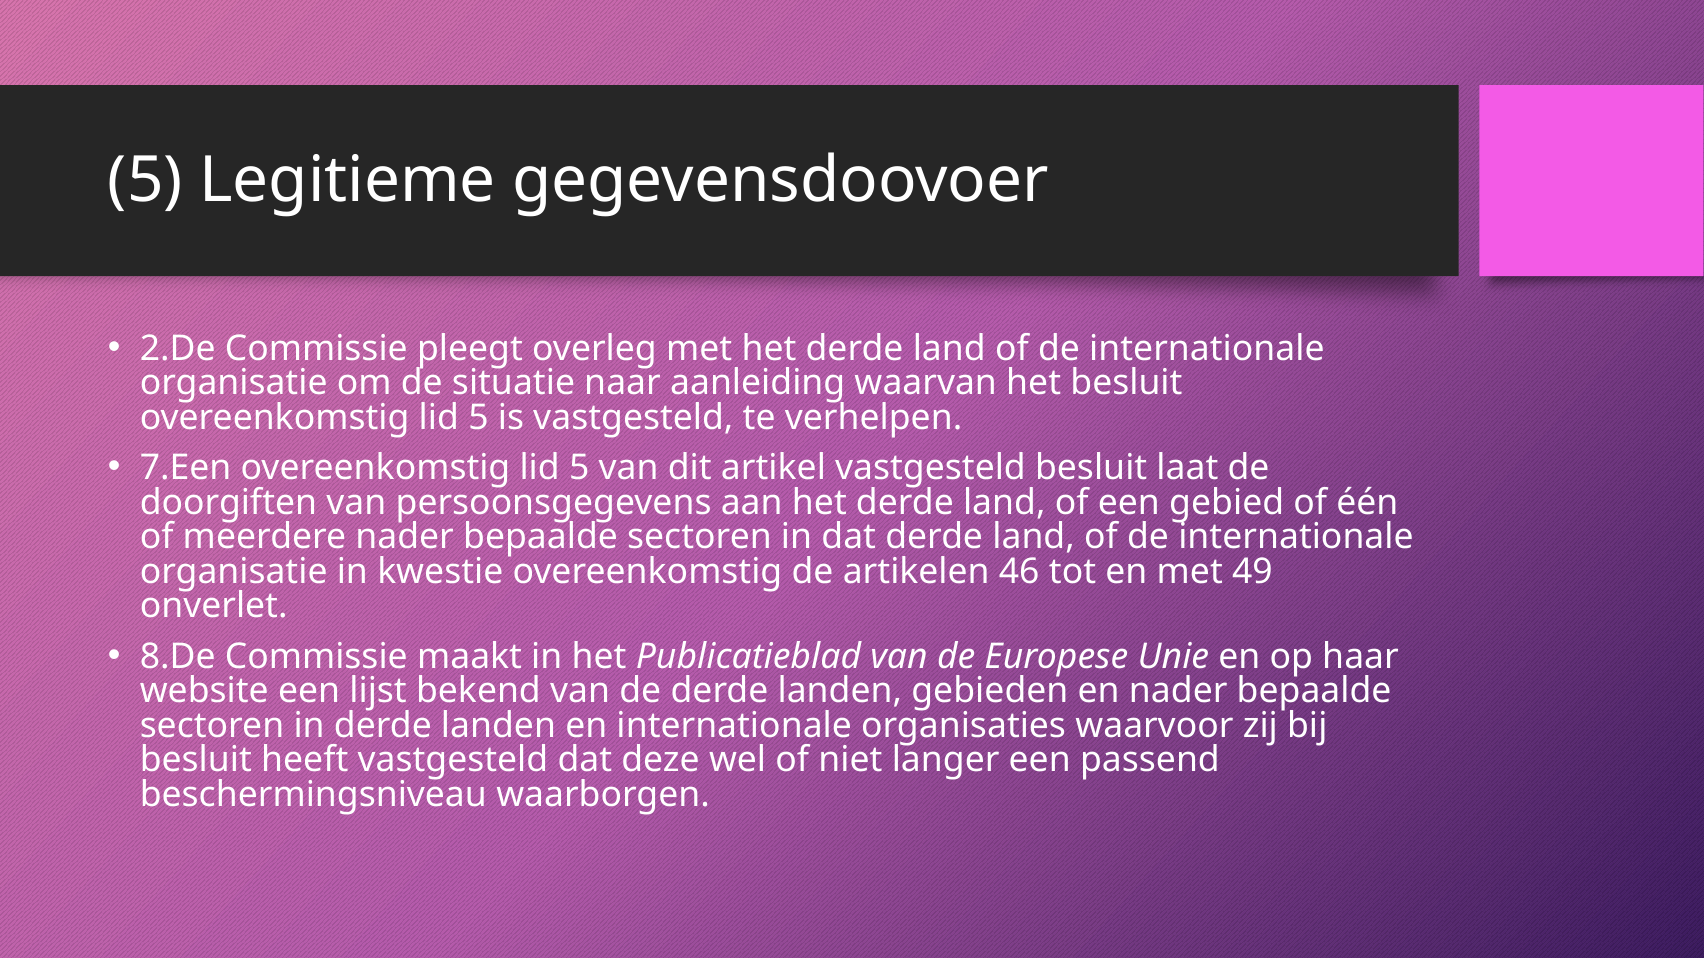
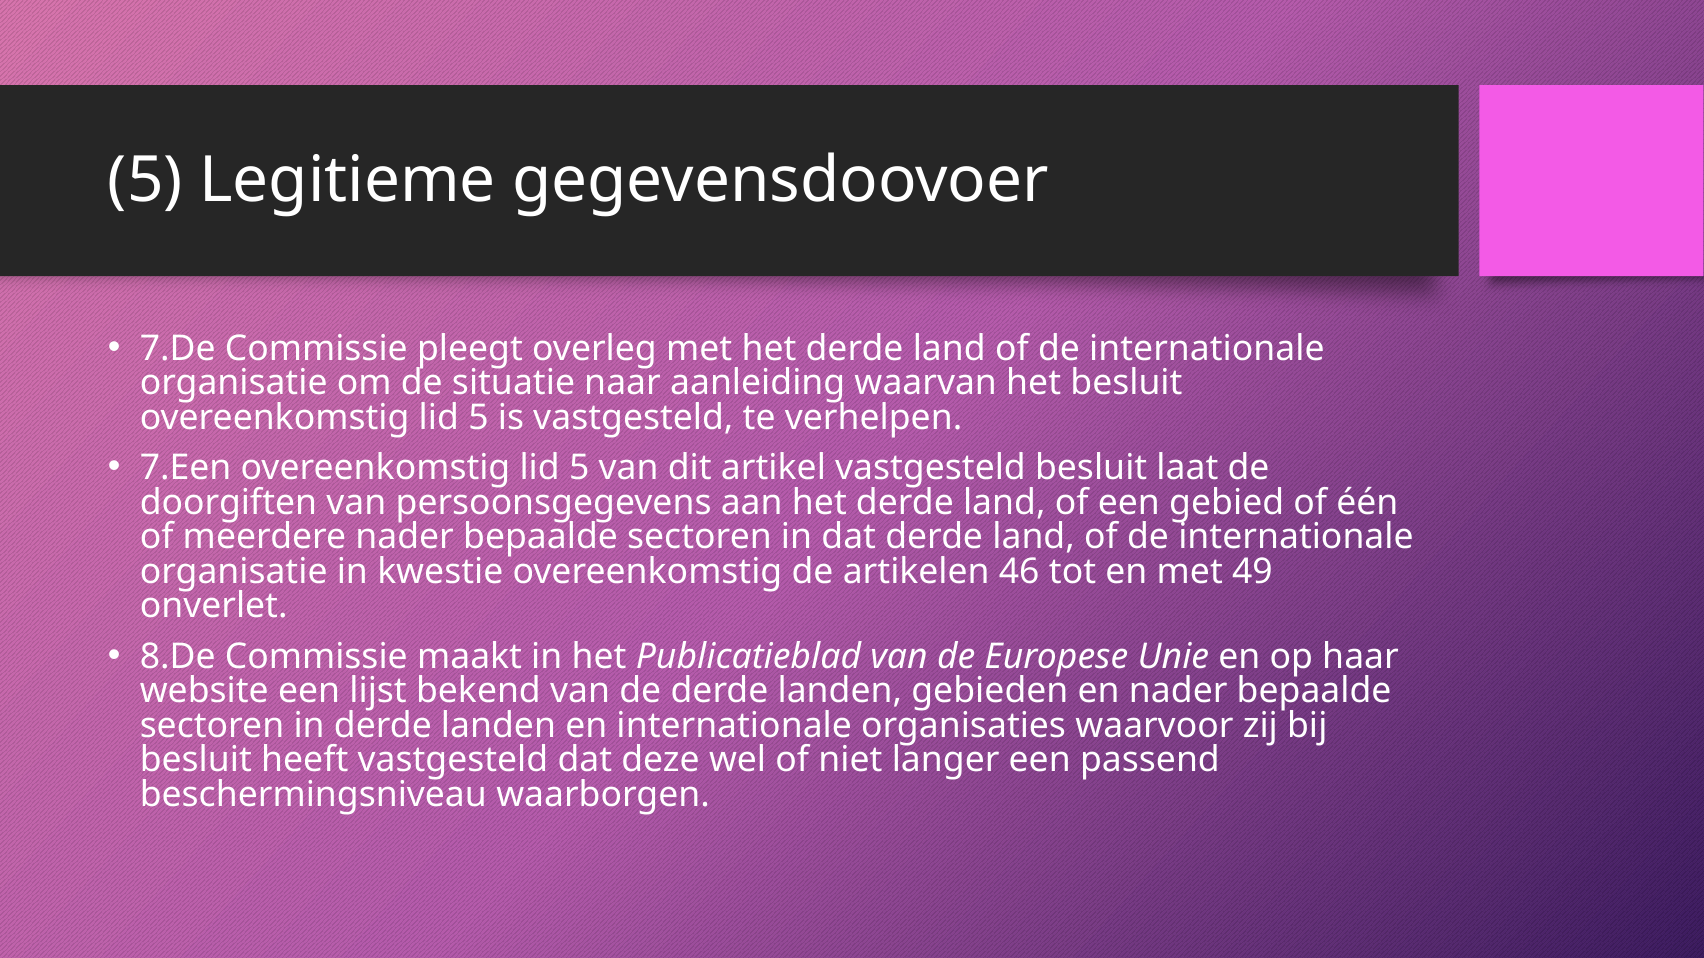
2.De: 2.De -> 7.De (178, 349)
